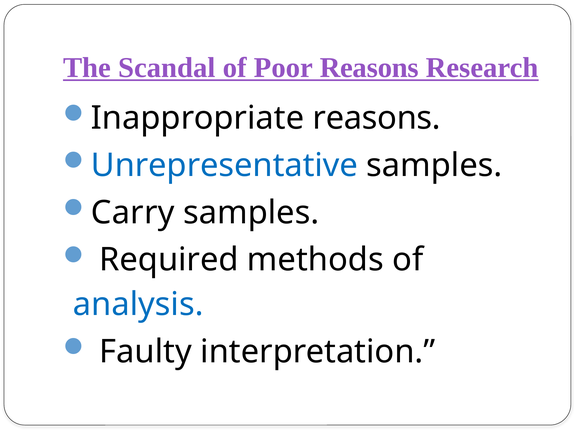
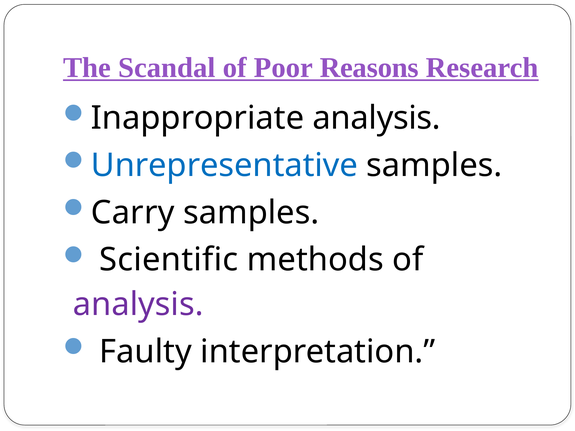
Inappropriate reasons: reasons -> analysis (377, 118)
Required: Required -> Scientific (169, 260)
analysis colour: blue -> purple (138, 305)
